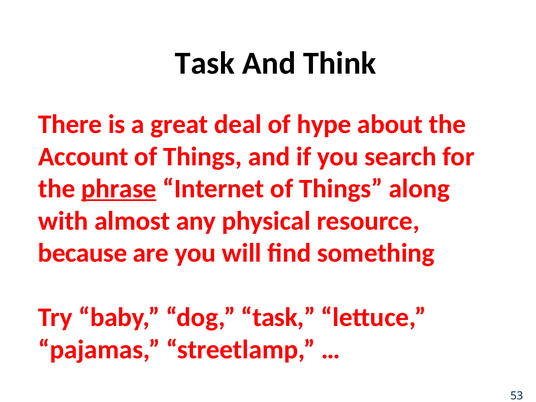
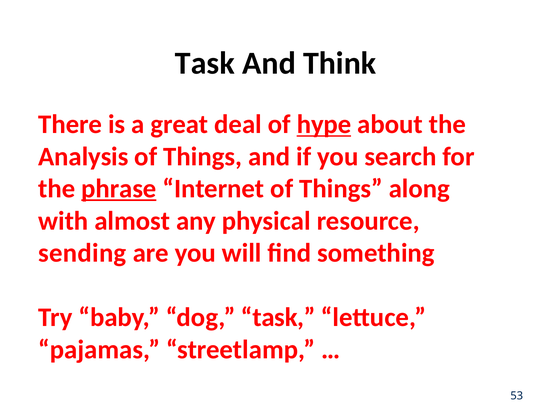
hype underline: none -> present (324, 124)
Account: Account -> Analysis (83, 157)
because: because -> sending (82, 253)
